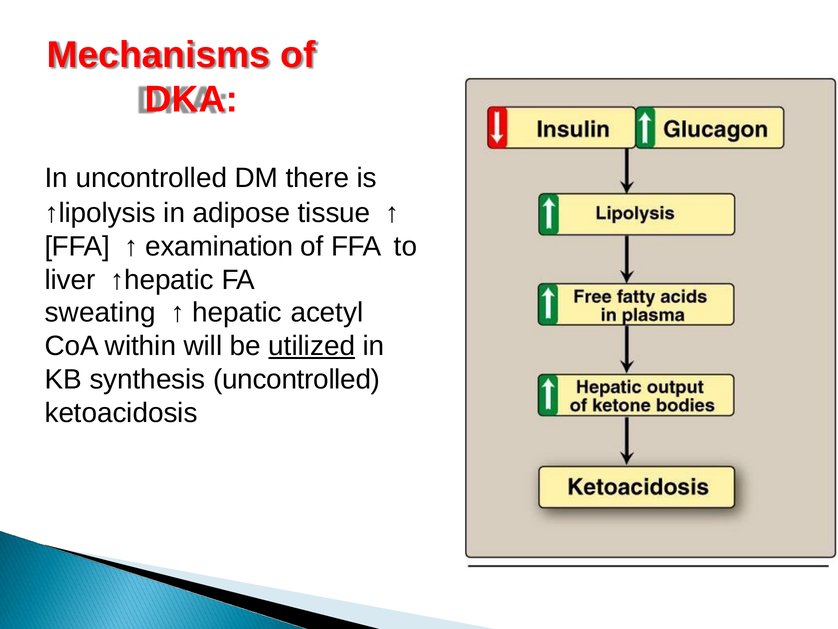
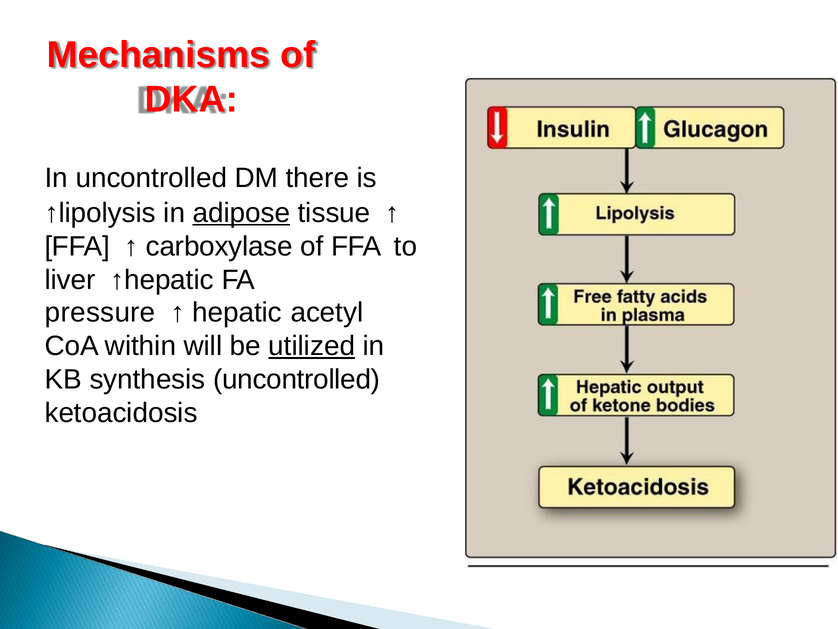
adipose underline: none -> present (241, 213)
examination: examination -> carboxylase (219, 246)
sweating: sweating -> pressure (100, 312)
